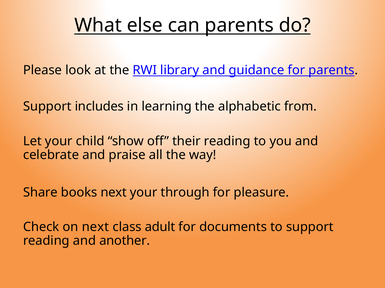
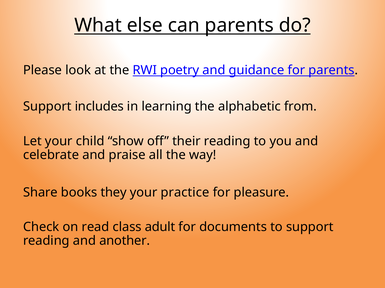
library: library -> poetry (180, 70)
books next: next -> they (114, 193)
through: through -> practice (185, 193)
on next: next -> read (96, 228)
